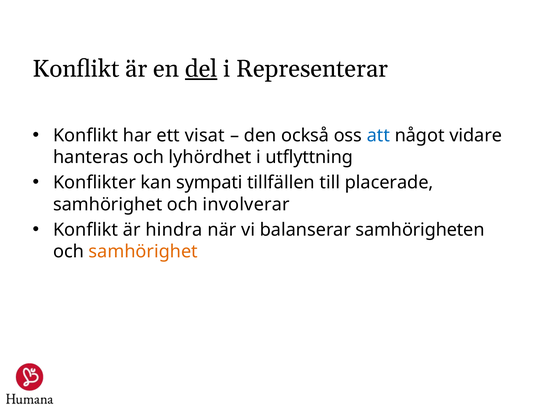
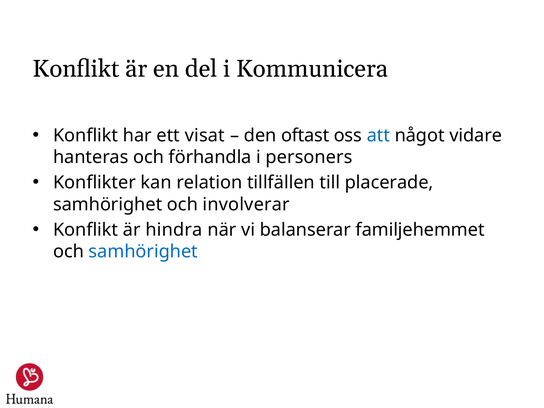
del underline: present -> none (201, 69)
Representerar: Representerar -> Kommunicera (312, 69)
också: också -> oftast (305, 135)
lyhördhet: lyhördhet -> förhandla (210, 157)
utflyttning: utflyttning -> personers (309, 157)
sympati: sympati -> relation (209, 183)
samhörigheten: samhörigheten -> familjehemmet (420, 230)
samhörighet colour: orange -> blue (143, 251)
